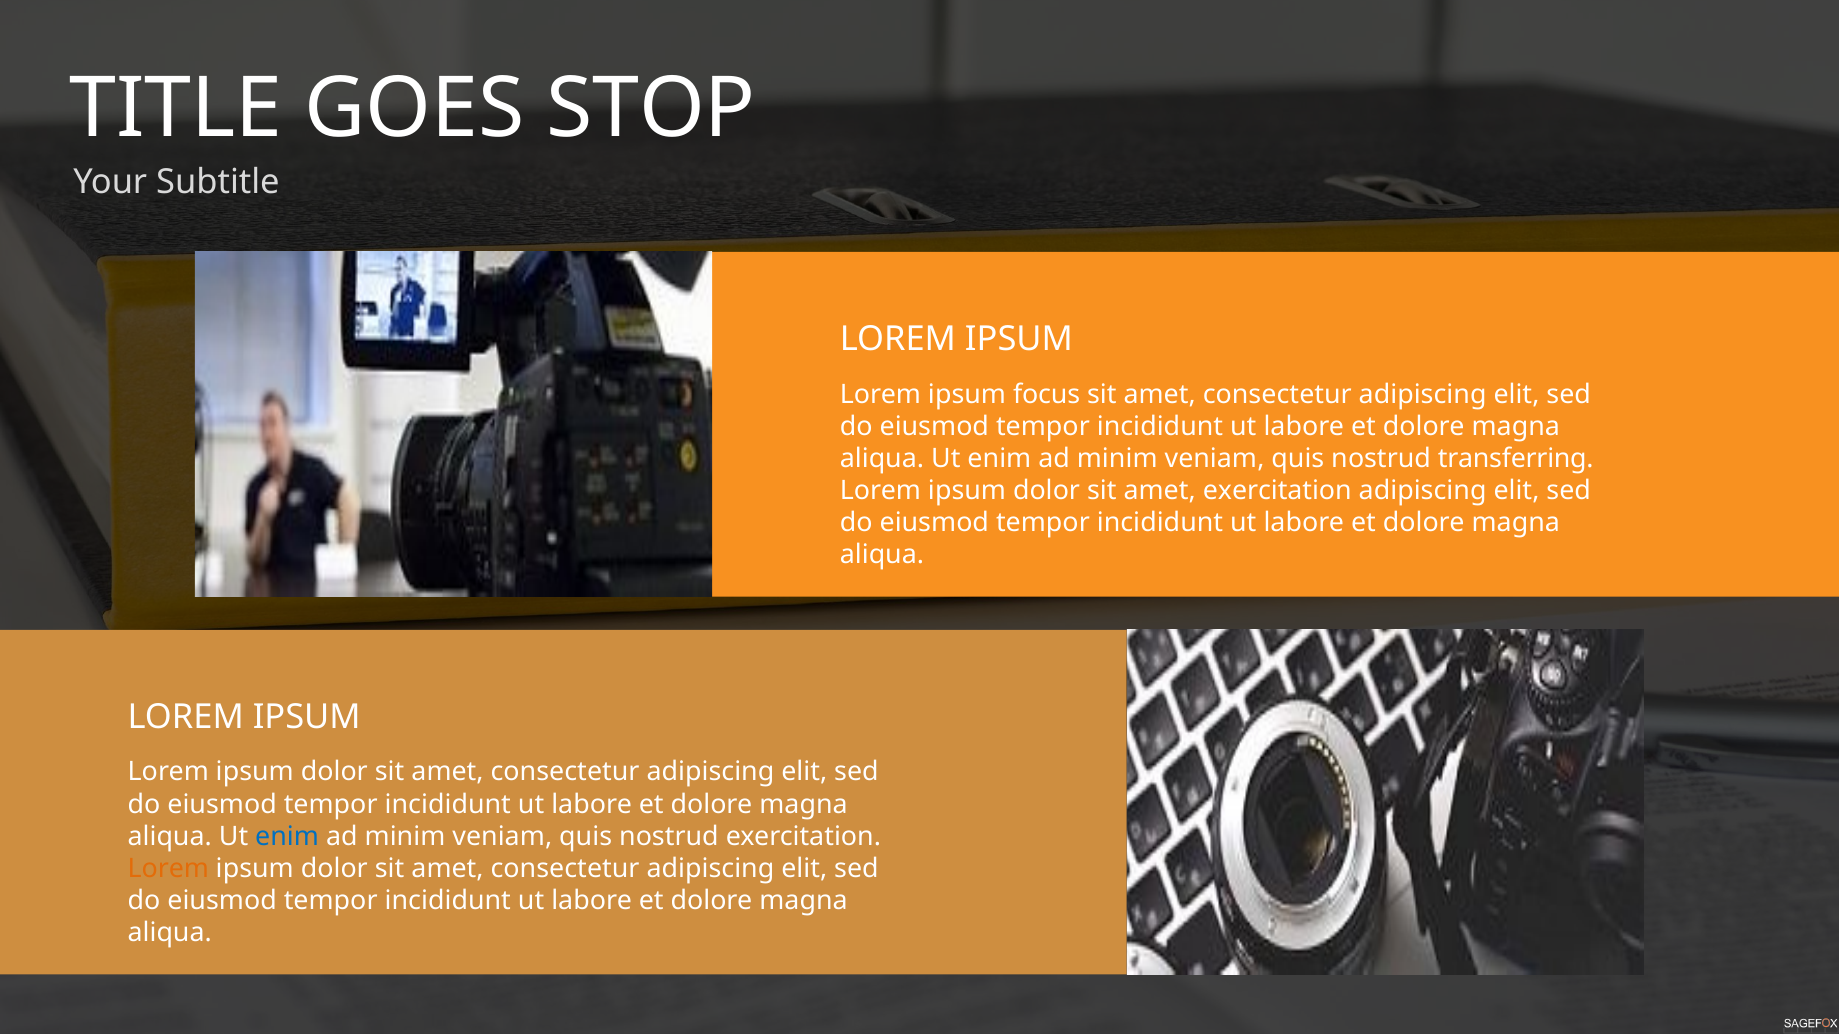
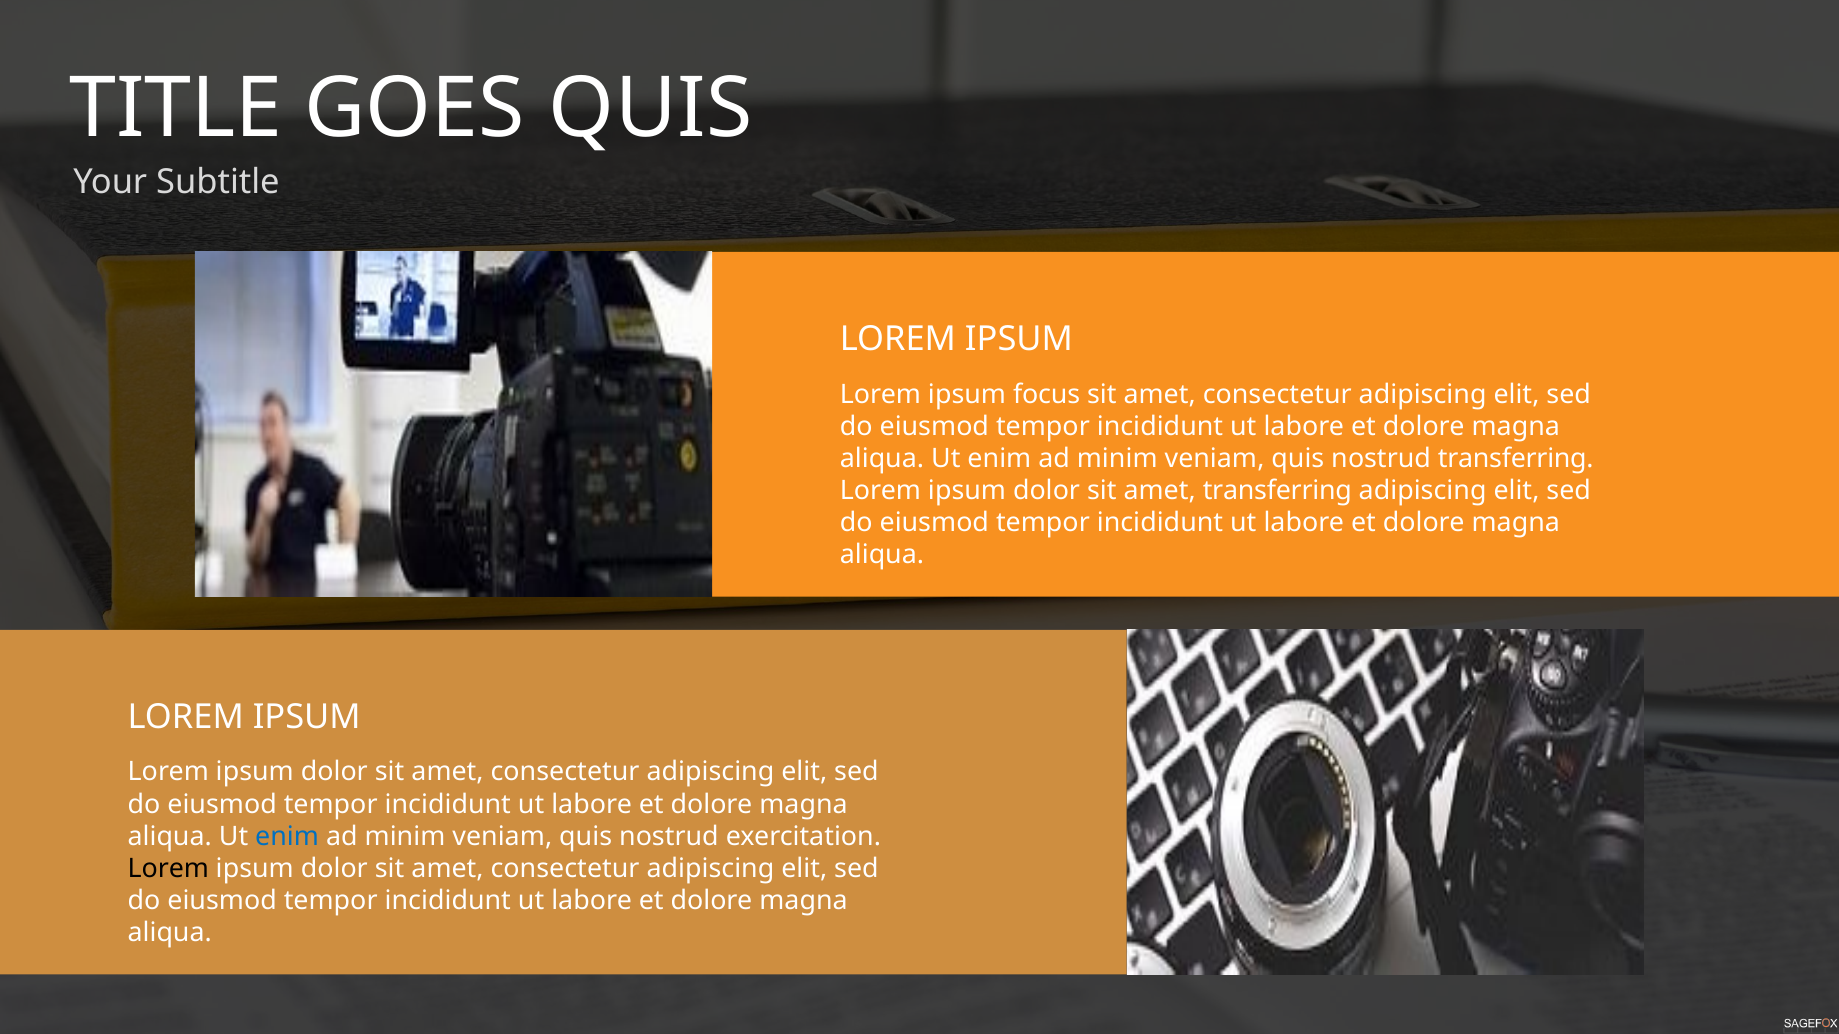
GOES STOP: STOP -> QUIS (651, 109)
amet exercitation: exercitation -> transferring (1277, 491)
Lorem colour: orange -> black (168, 869)
